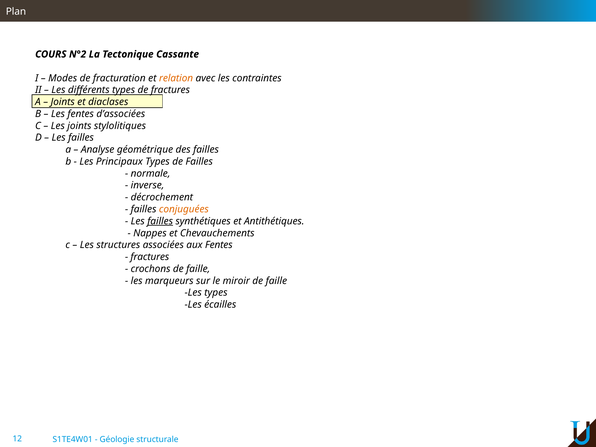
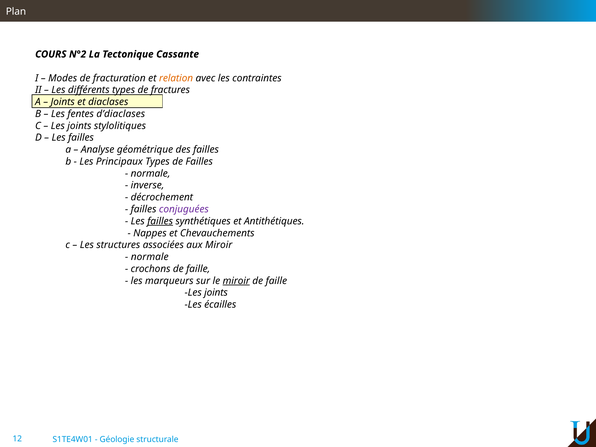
d’associées: d’associées -> d’diaclases (121, 114)
conjuguées colour: orange -> purple (184, 209)
aux Fentes: Fentes -> Miroir (219, 245)
fractures: fractures -> normale (150, 257)
miroir underline: none -> present (236, 281)
types: types -> joints (216, 293)
